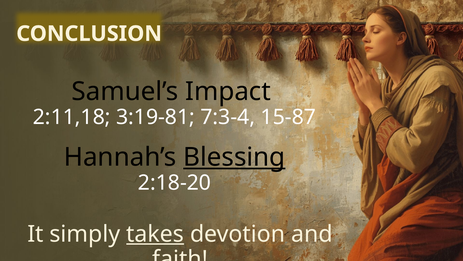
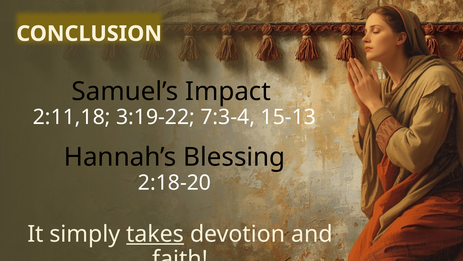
3:19-81: 3:19-81 -> 3:19-22 (156, 117)
15-87: 15-87 -> 15-13 (288, 117)
Blessing underline: present -> none (234, 157)
